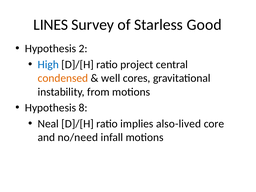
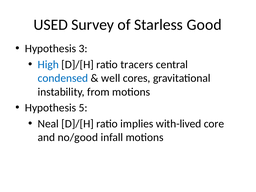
LINES: LINES -> USED (51, 25)
2: 2 -> 3 (83, 49)
project: project -> tracers (137, 65)
condensed colour: orange -> blue (63, 78)
8: 8 -> 5 (83, 108)
also-lived: also-lived -> with-lived (179, 124)
no/need: no/need -> no/good (78, 137)
